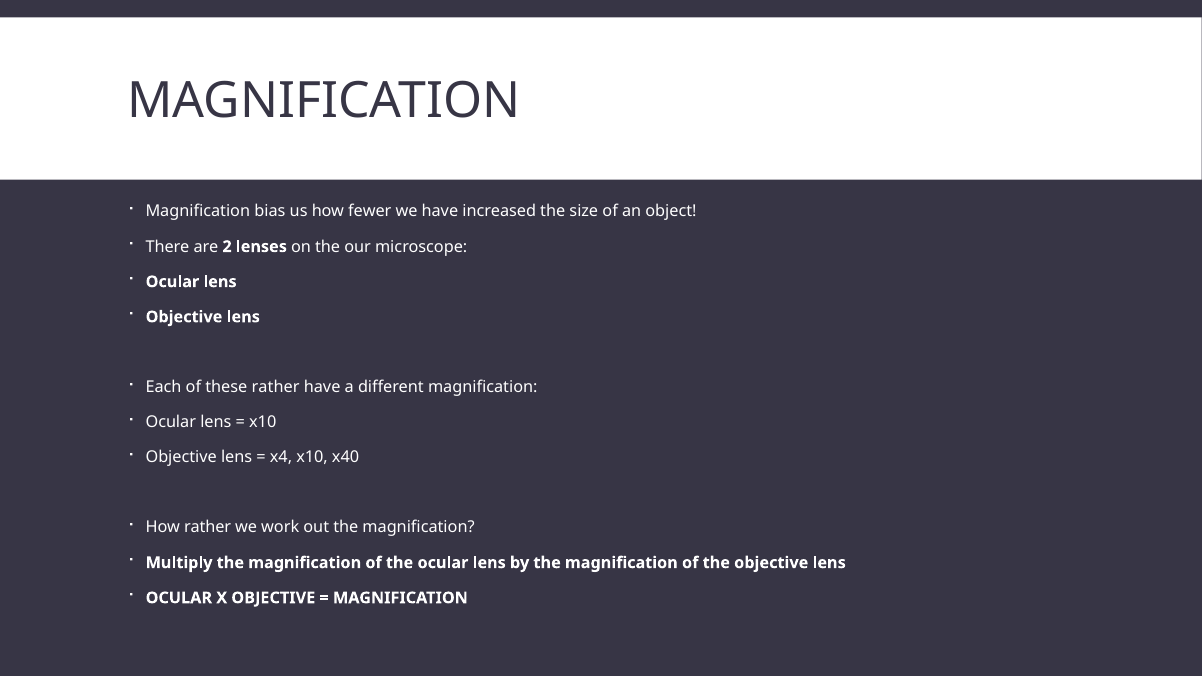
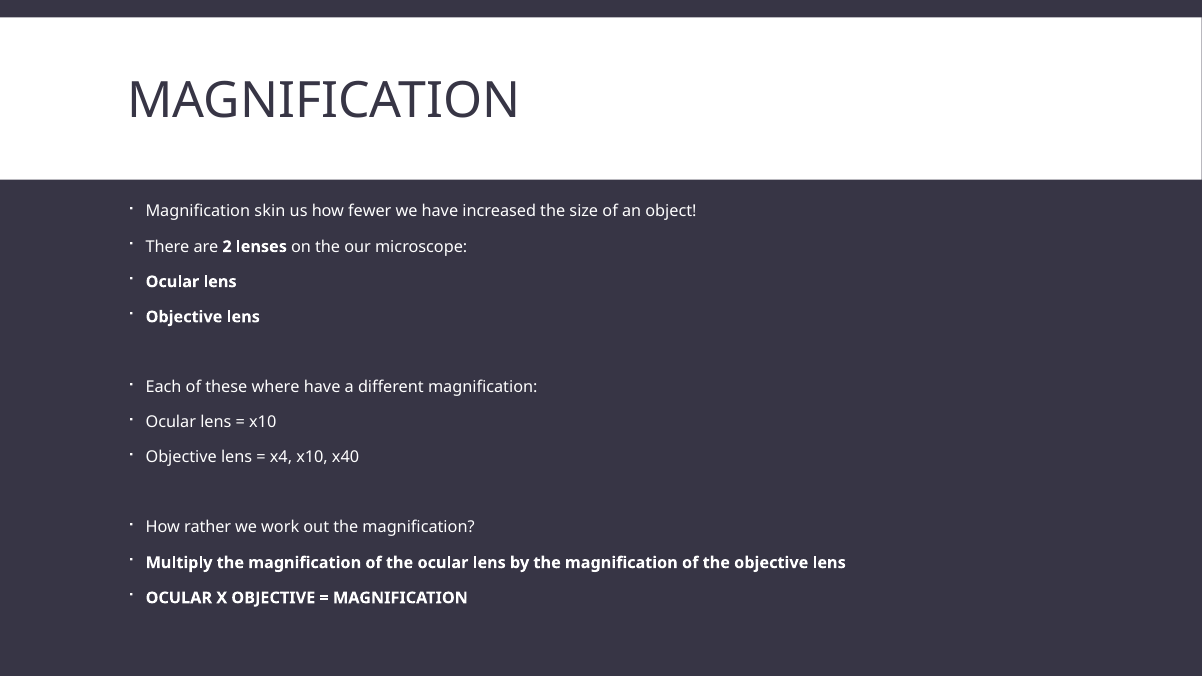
bias: bias -> skin (270, 212)
these rather: rather -> where (276, 387)
